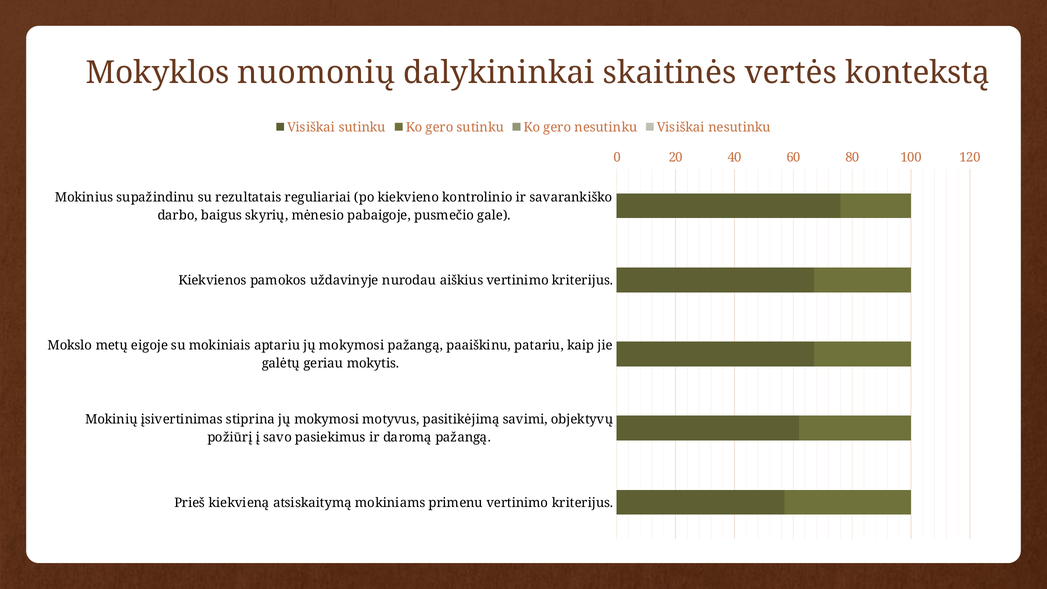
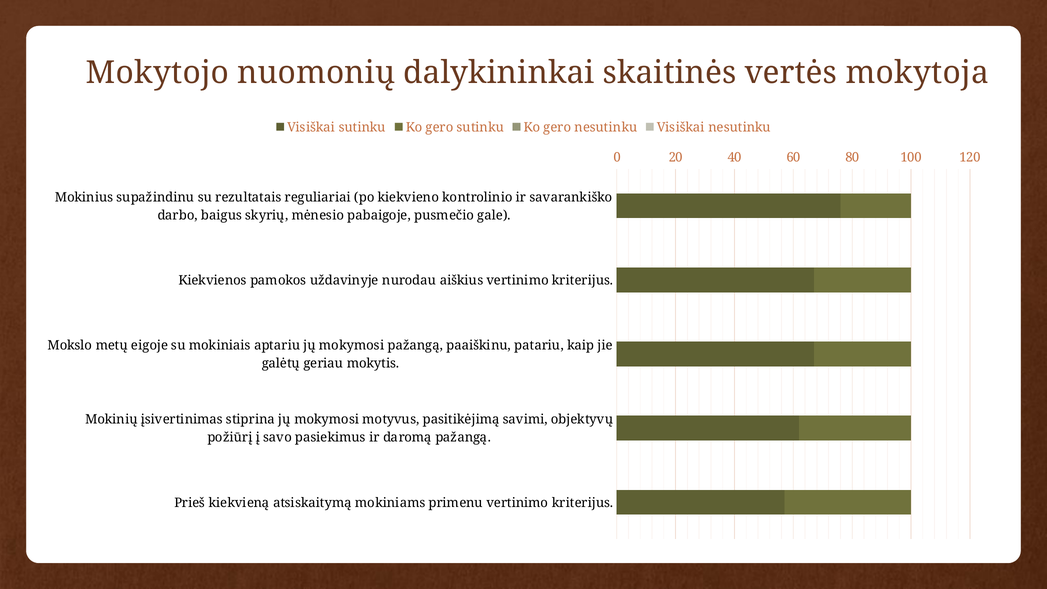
Mokyklos: Mokyklos -> Mokytojo (158, 73)
kontekstą: kontekstą -> mokytoja (917, 73)
